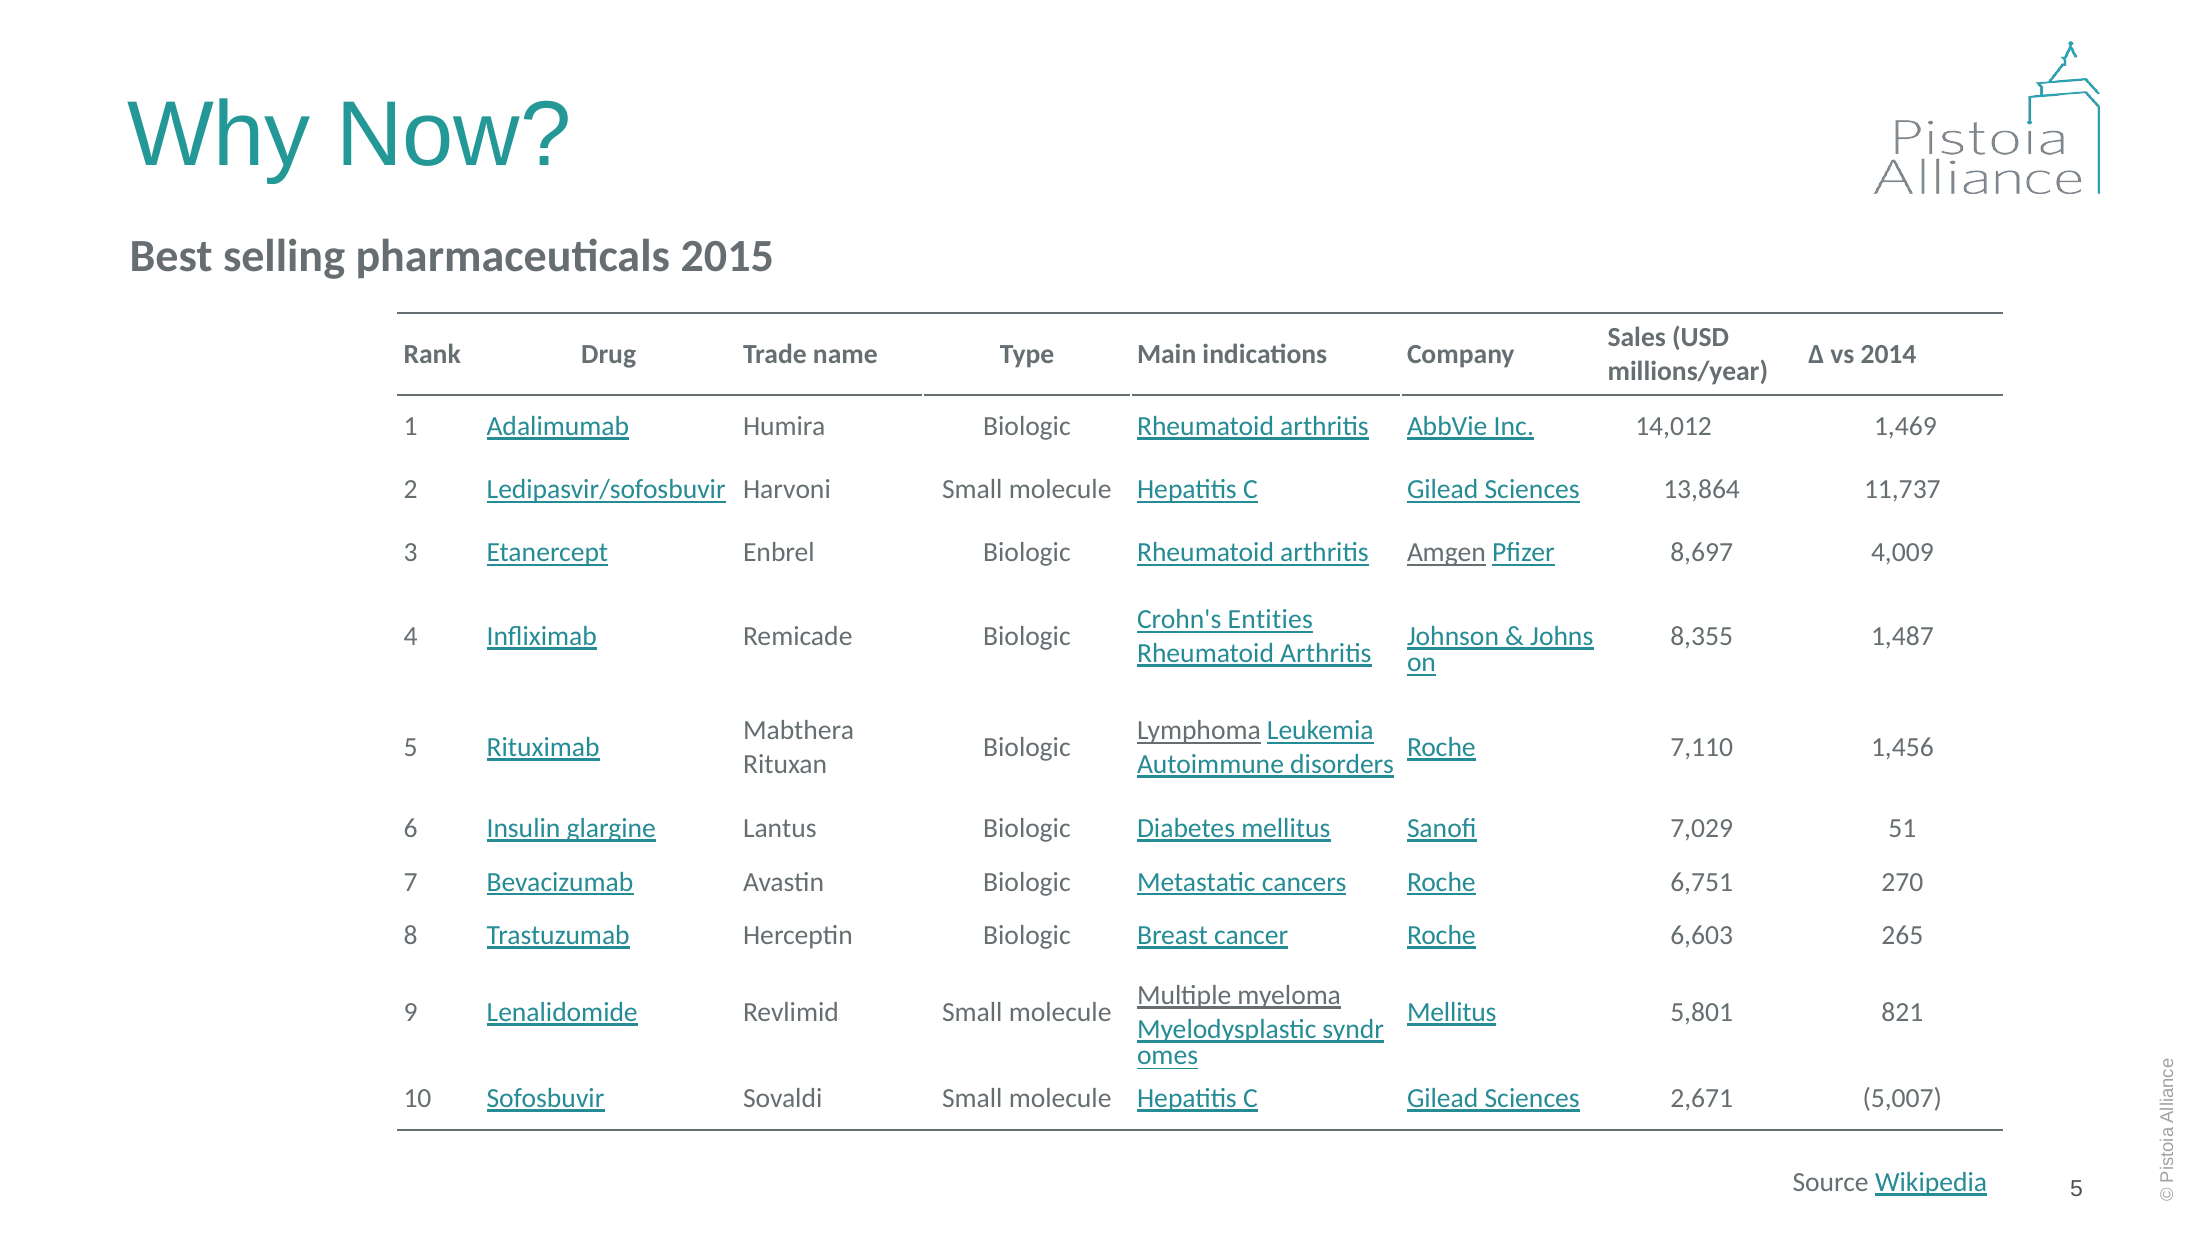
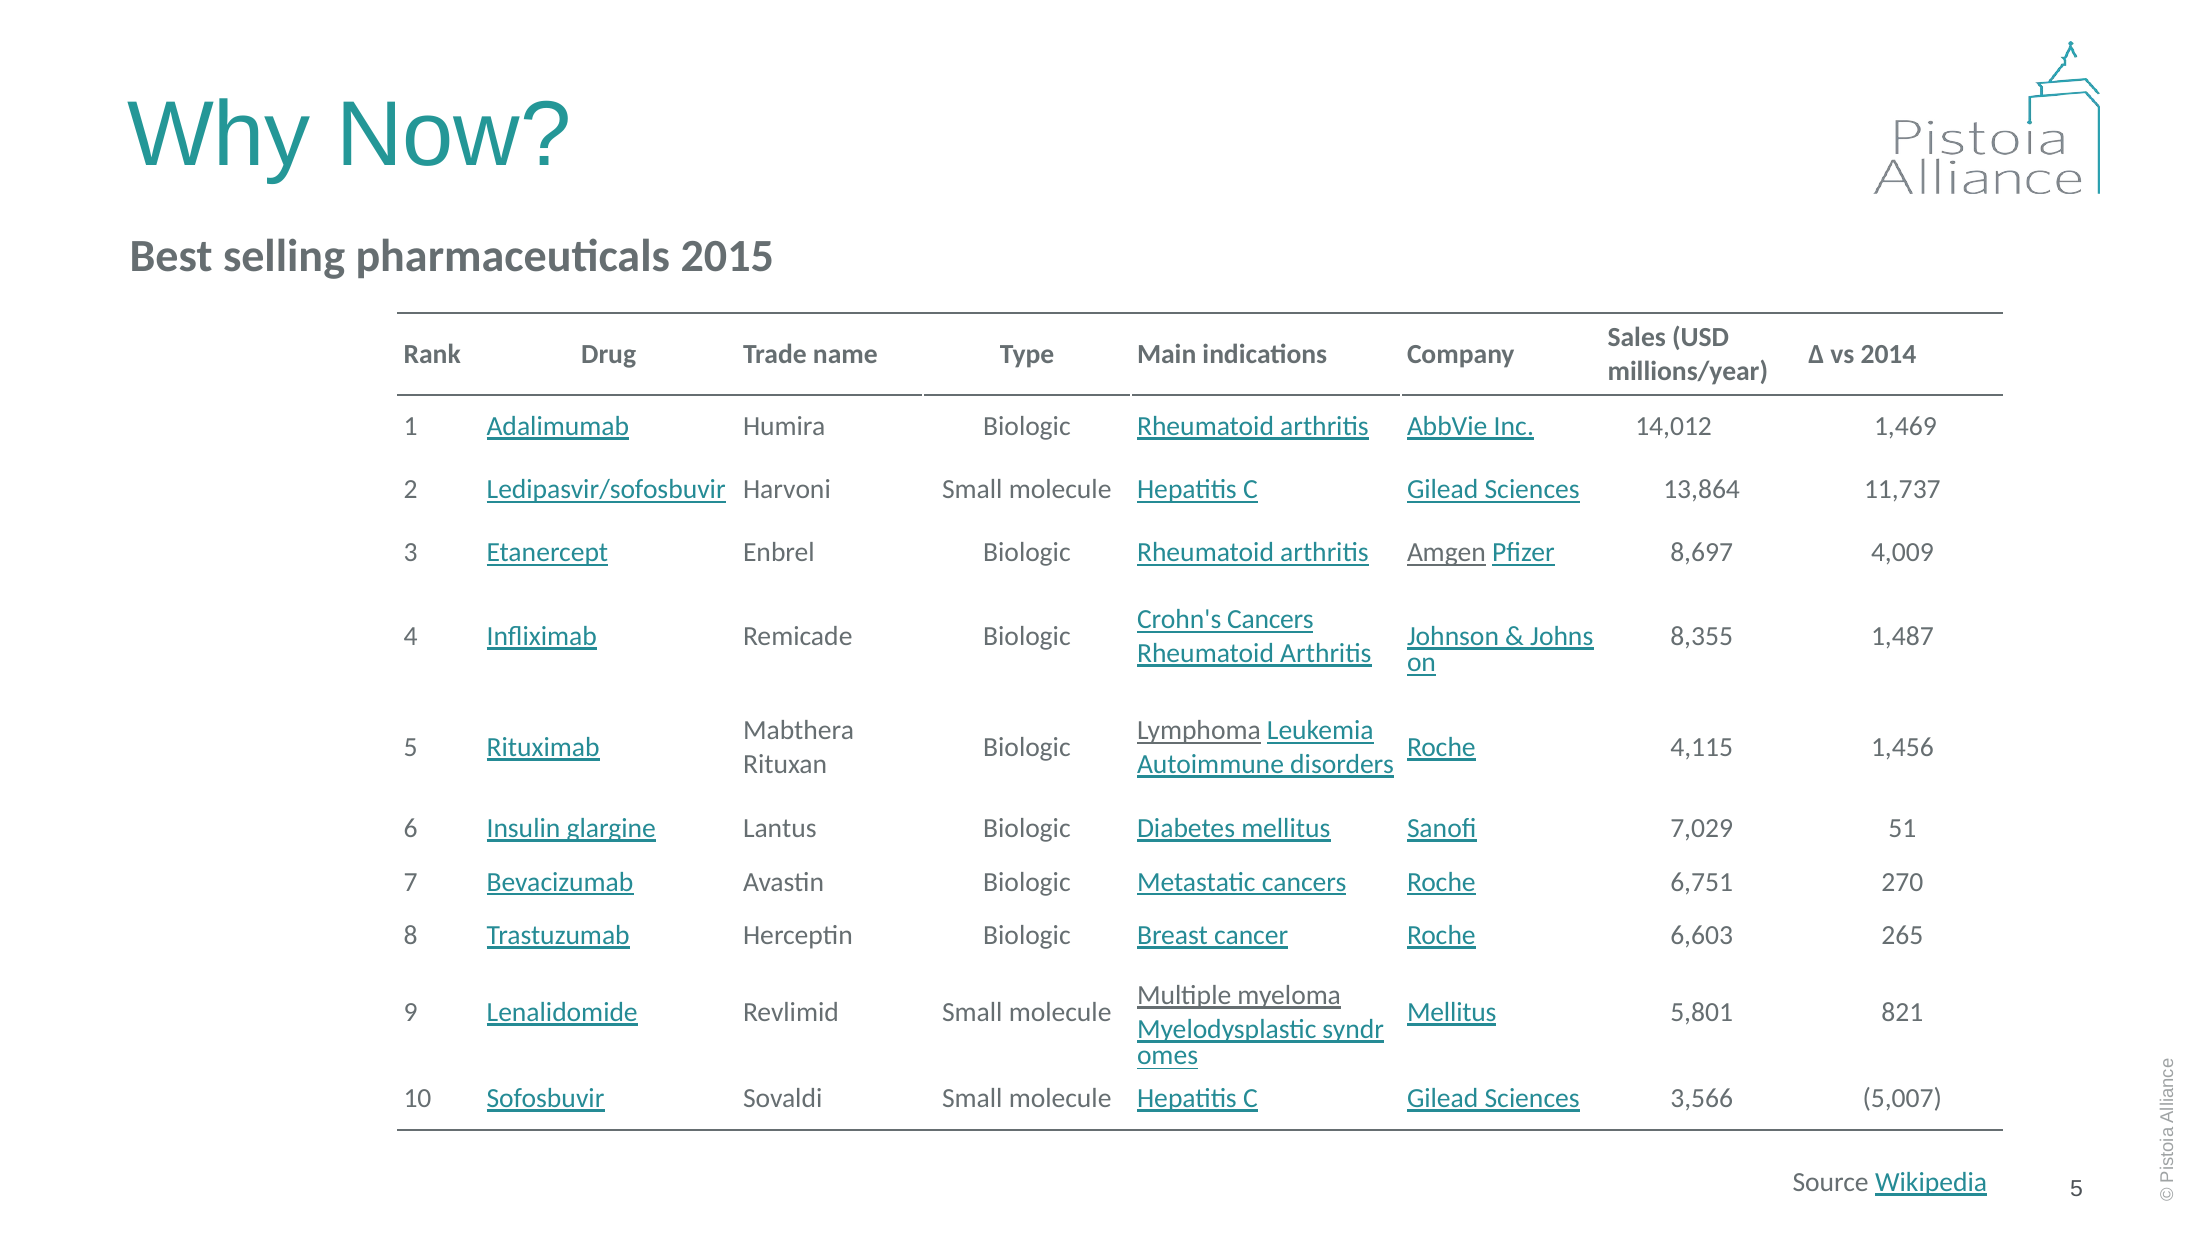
Crohn's Entities: Entities -> Cancers (1270, 620)
7,110: 7,110 -> 4,115 (1702, 748)
2,671: 2,671 -> 3,566 (1702, 1099)
